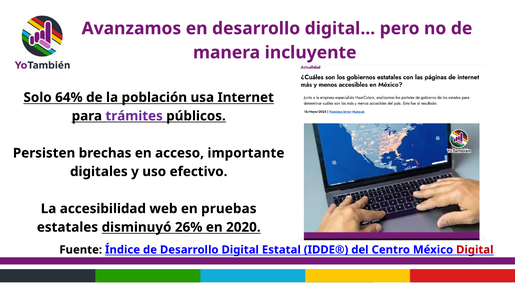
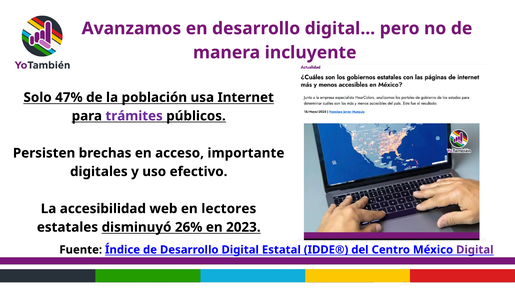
64%: 64% -> 47% (69, 97)
pruebas: pruebas -> lectores (229, 208)
2020: 2020 -> 2023 (243, 227)
Digital colour: red -> purple (475, 249)
